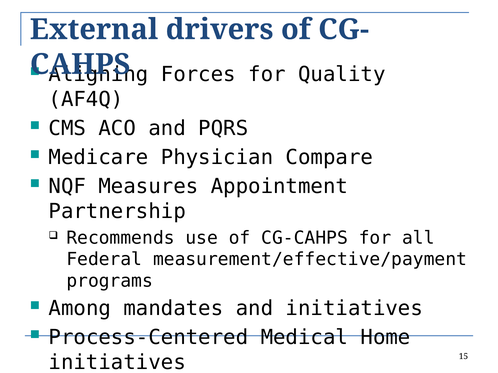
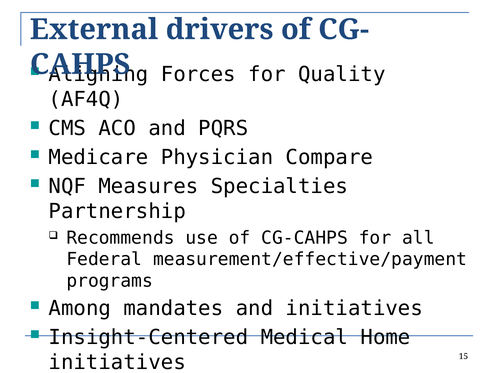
Appointment: Appointment -> Specialties (279, 187)
Process-Centered: Process-Centered -> Insight-Centered (148, 338)
